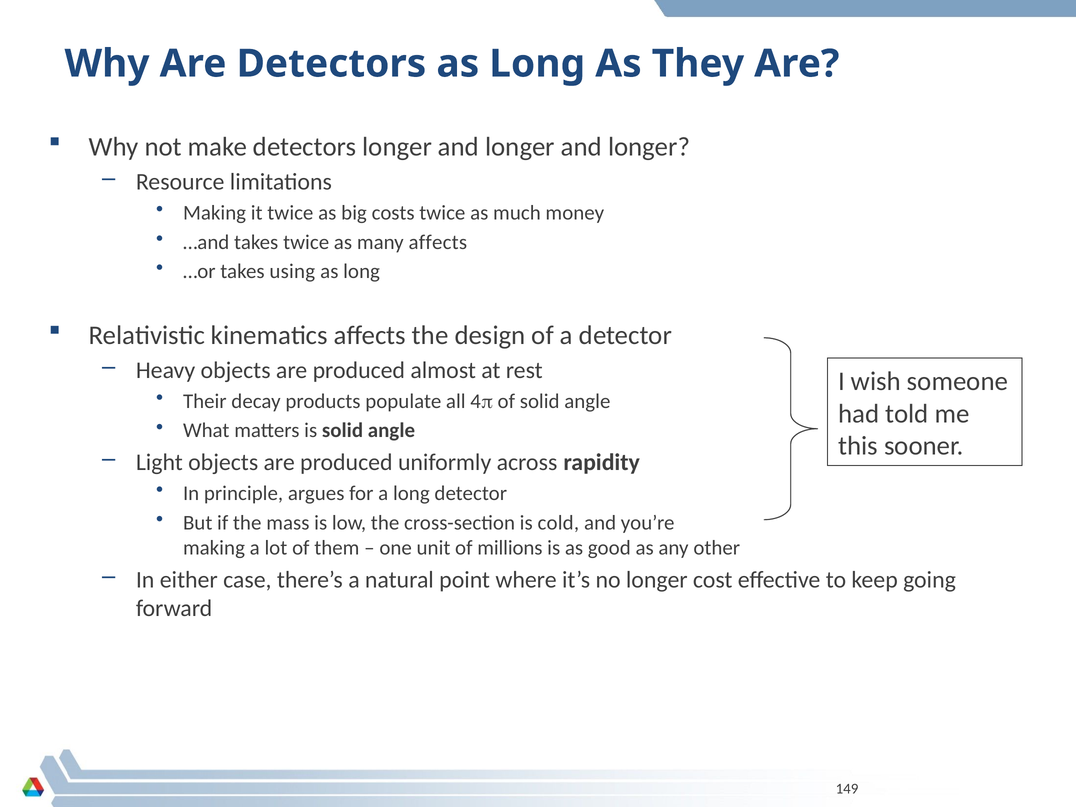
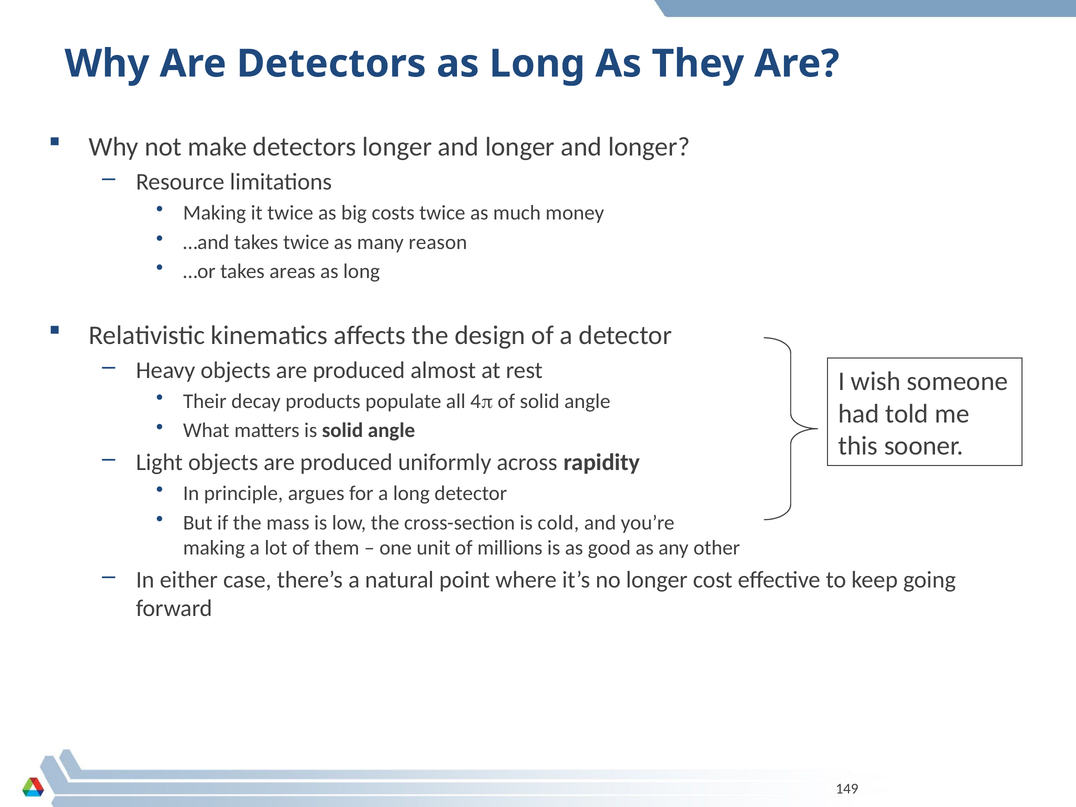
many affects: affects -> reason (438, 242)
using: using -> areas (292, 271)
